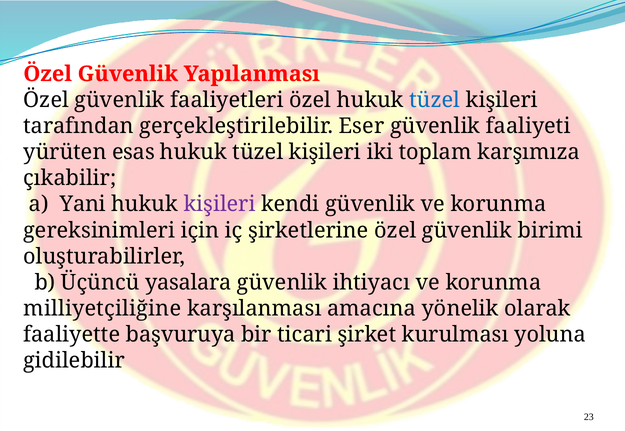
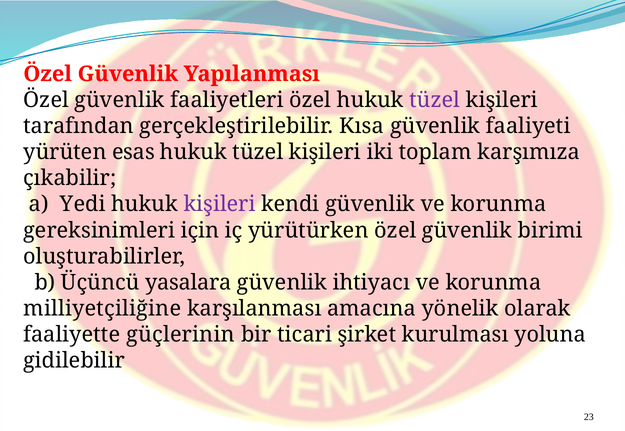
tüzel colour: blue -> purple (435, 100)
Eser: Eser -> Kısa (362, 126)
Yani: Yani -> Yedi (83, 204)
şirketlerine: şirketlerine -> yürütürken (308, 230)
başvuruya: başvuruya -> güçlerinin (181, 334)
